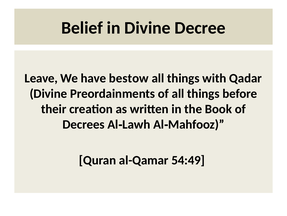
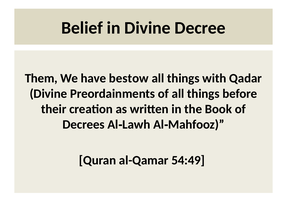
Leave: Leave -> Them (41, 78)
